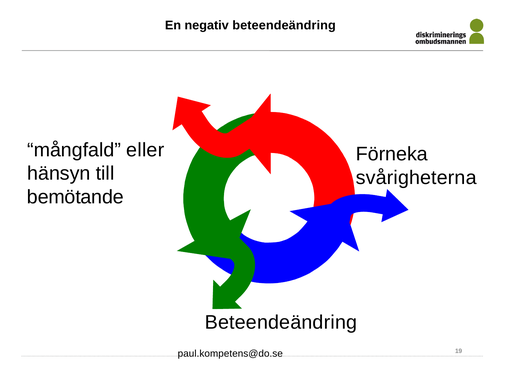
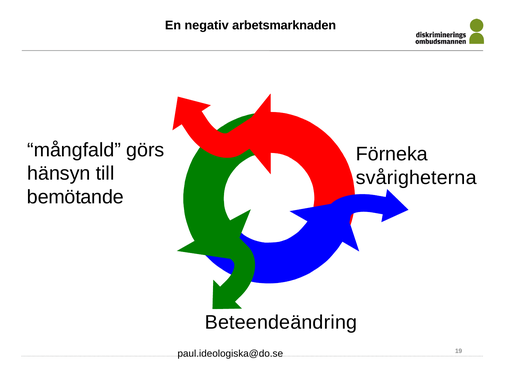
negativ beteendeändring: beteendeändring -> arbetsmarknaden (284, 25)
eller: eller -> görs (145, 150)
paul.kompetens@do.se: paul.kompetens@do.se -> paul.ideologiska@do.se (230, 354)
